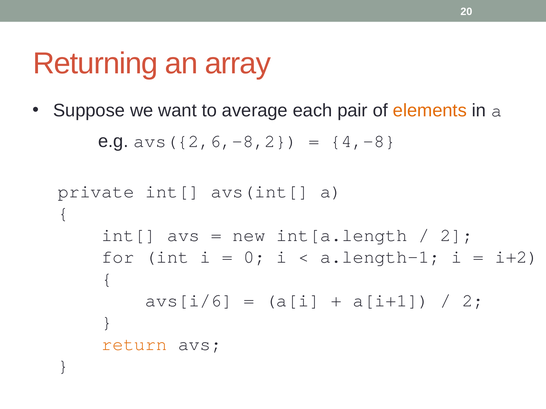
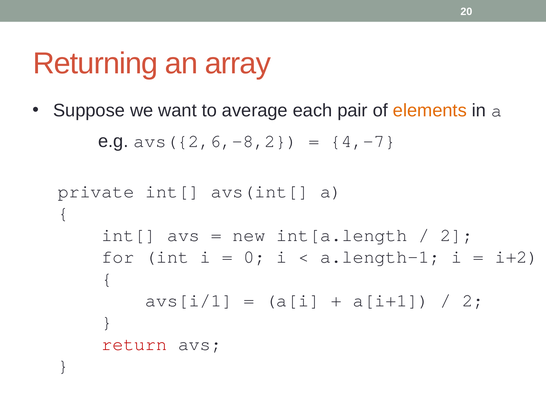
4,–8: 4,–8 -> 4,–7 (363, 141)
avs[i/6: avs[i/6 -> avs[i/1 (189, 301)
return colour: orange -> red (134, 345)
